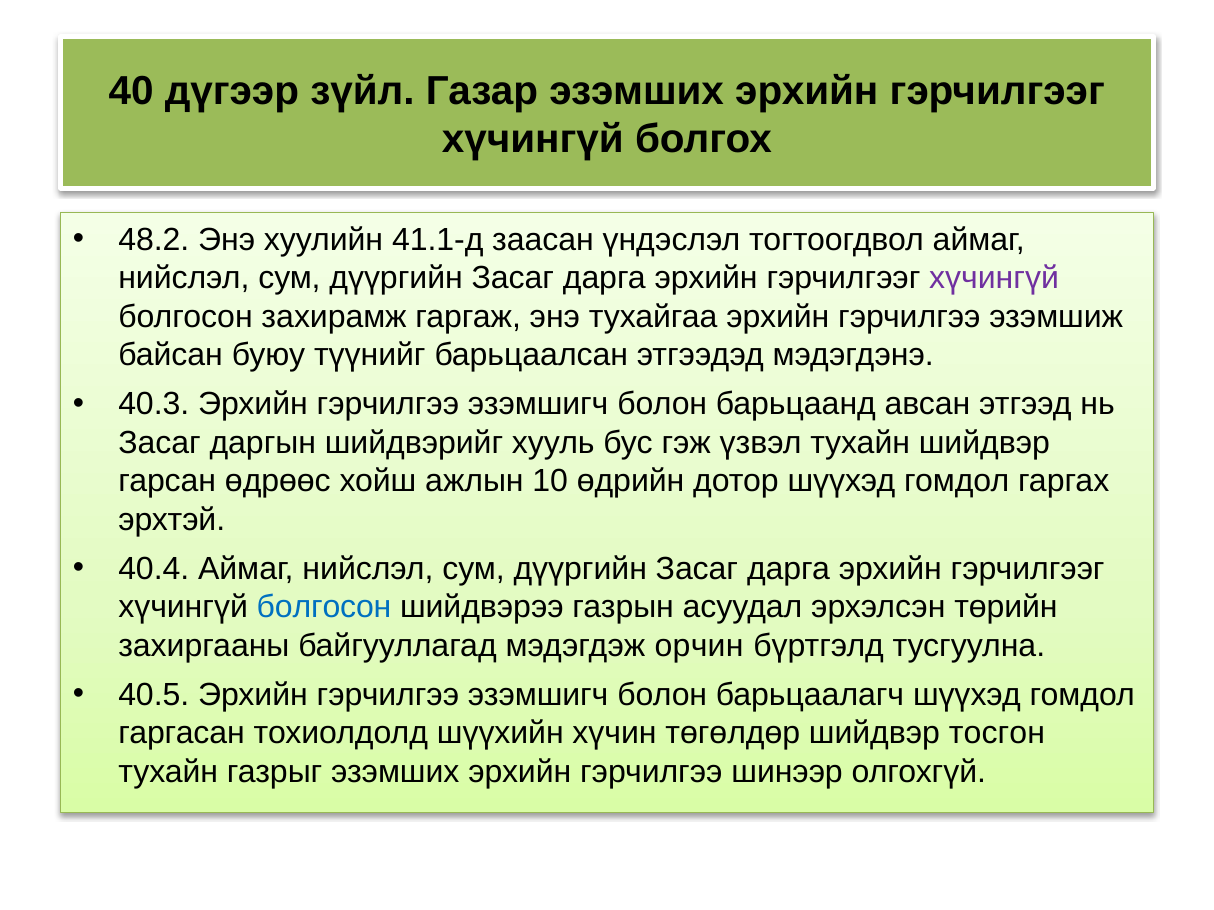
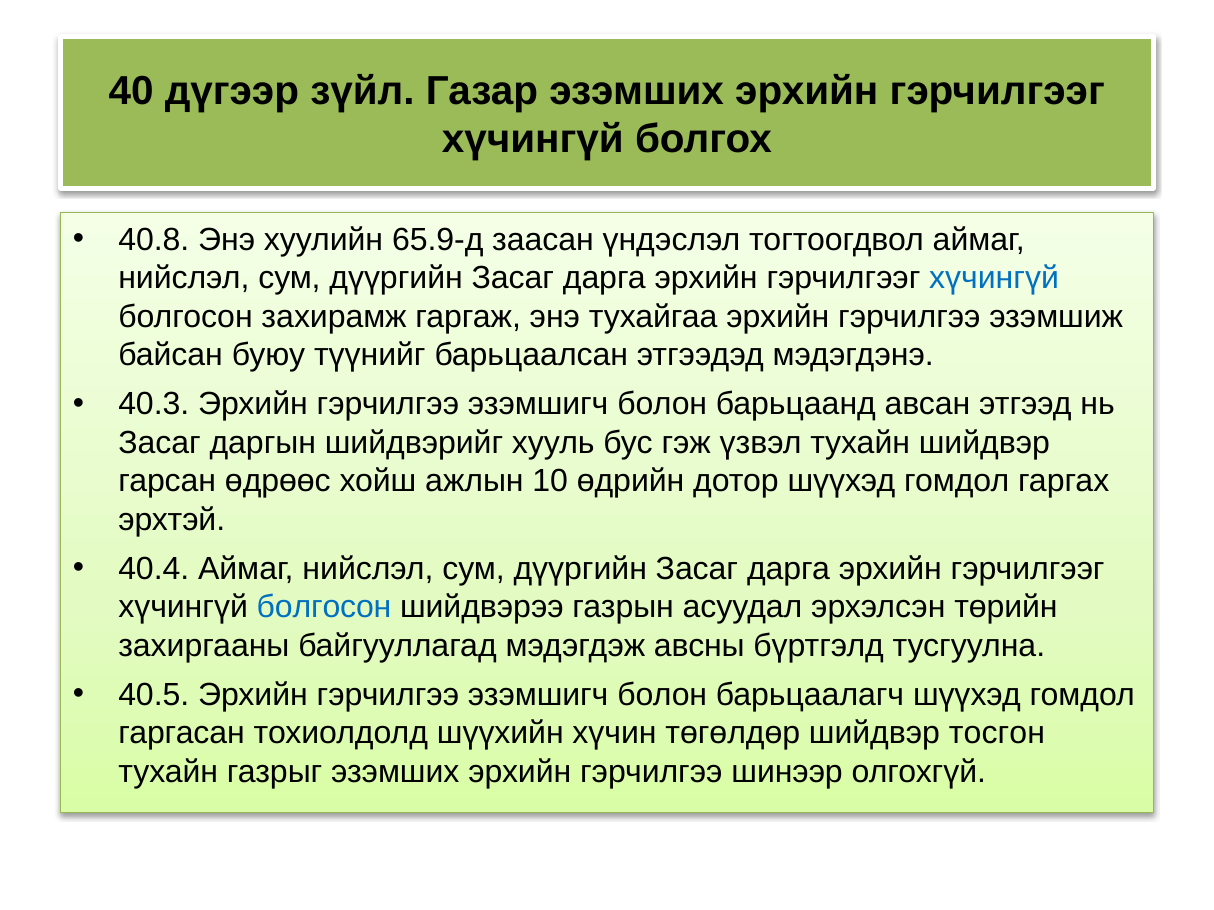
48.2: 48.2 -> 40.8 (154, 240)
41.1-д: 41.1-д -> 65.9-д (438, 240)
хүчингүй colour: purple -> blue (994, 278)
орчин: орчин -> авсны (699, 646)
